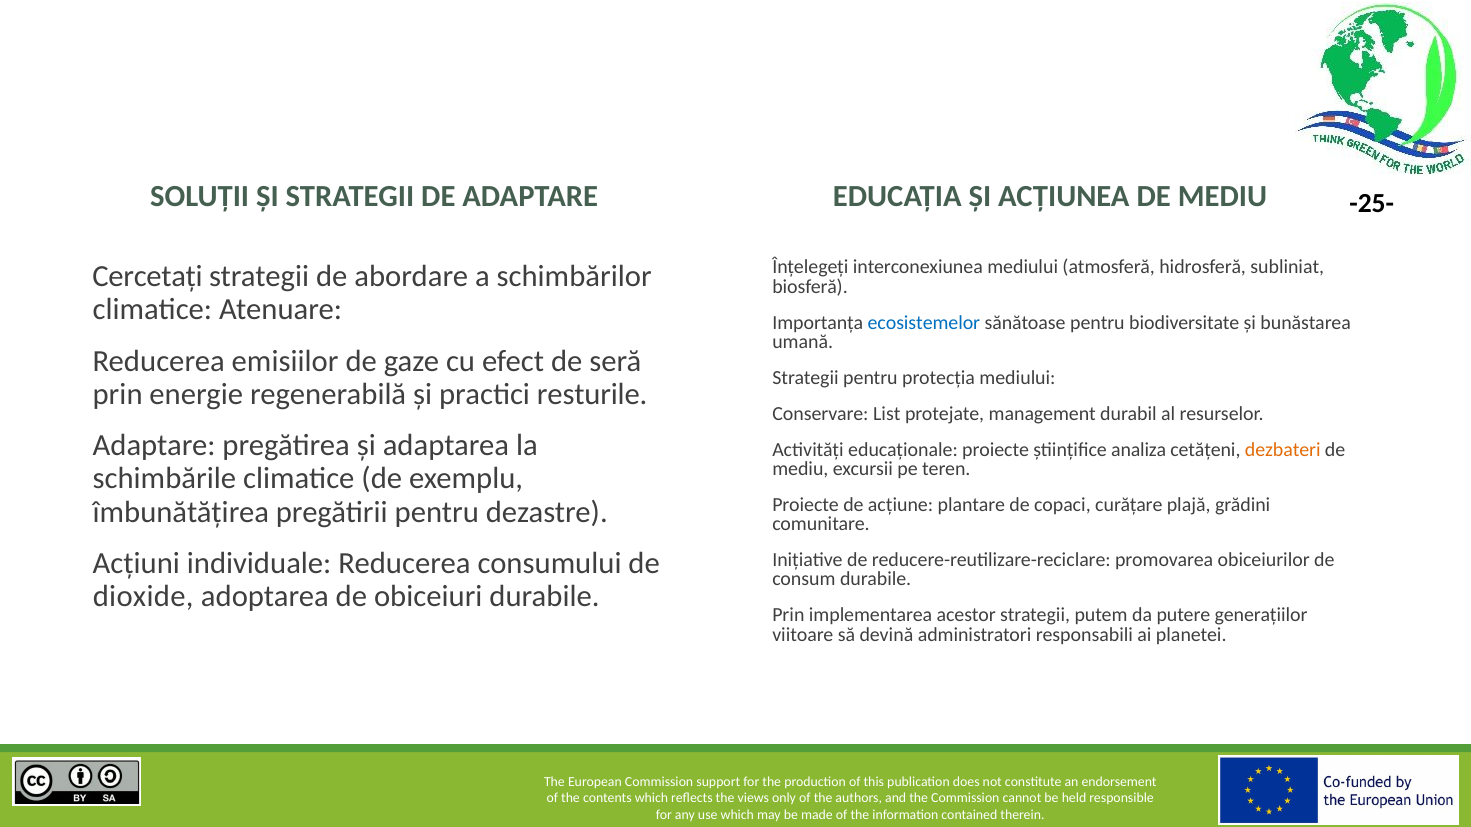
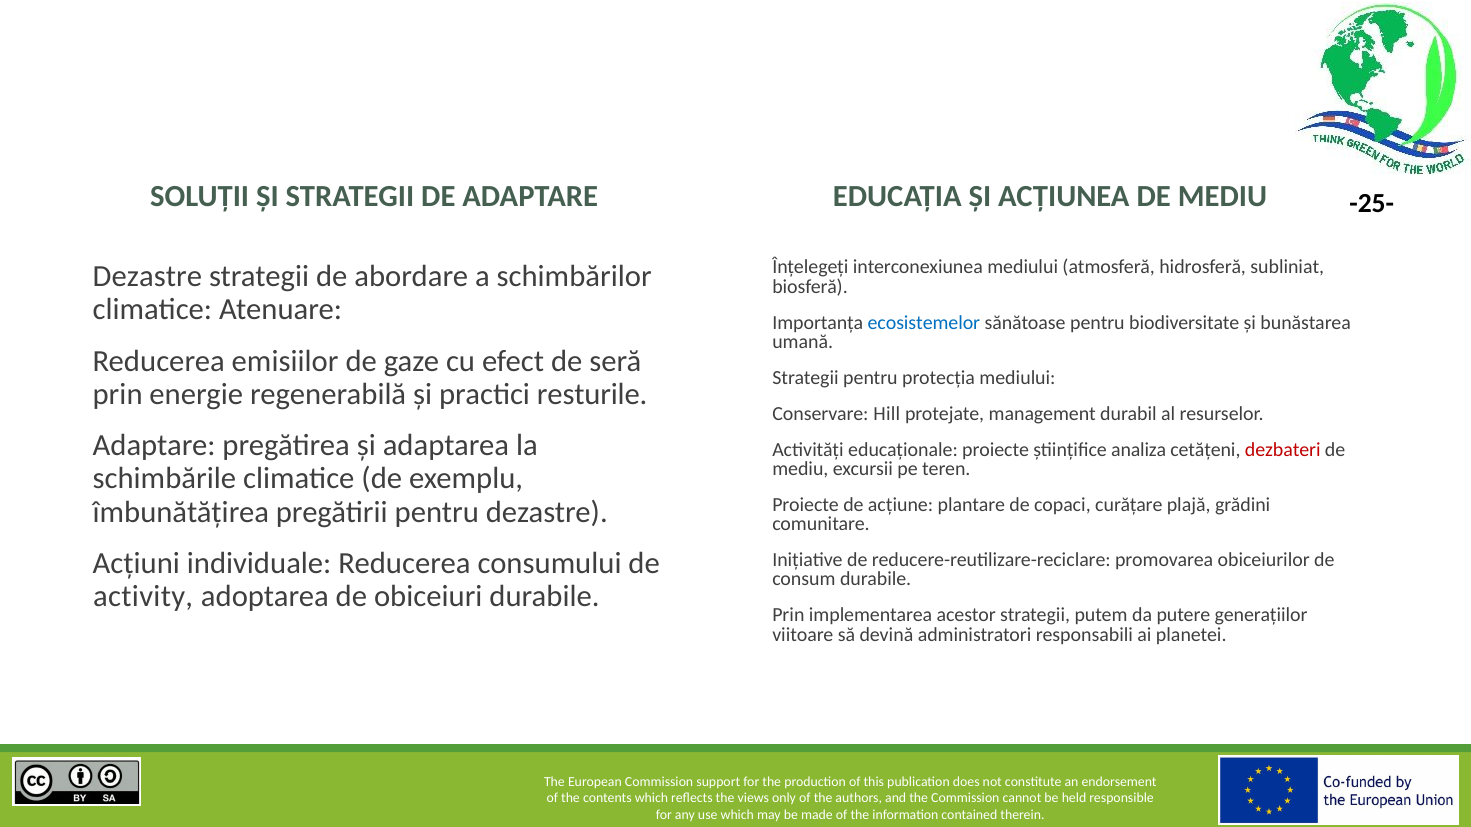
Cercetați: Cercetați -> Dezastre (147, 277)
List: List -> Hill (887, 414)
dezbateri colour: orange -> red (1283, 450)
dioxide: dioxide -> activity (143, 597)
